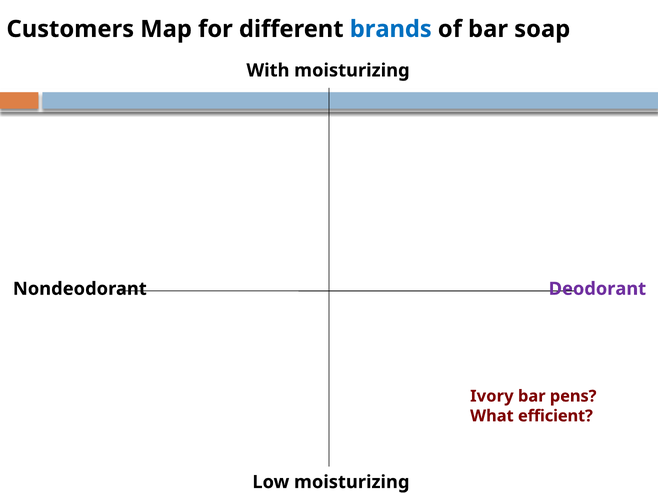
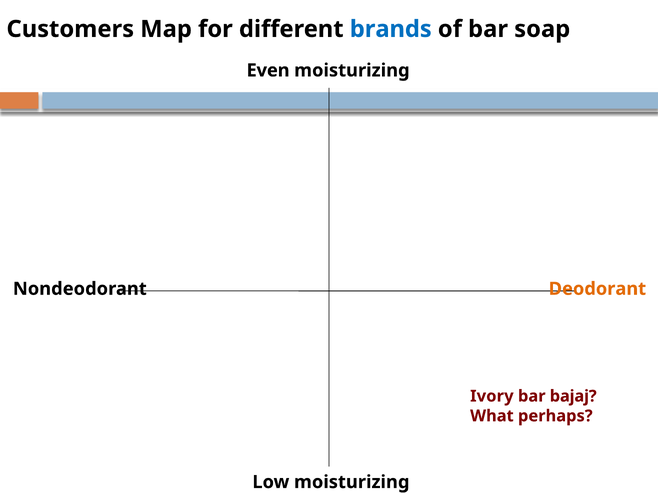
With: With -> Even (268, 70)
Deodorant colour: purple -> orange (597, 289)
pens: pens -> bajaj (573, 396)
efficient: efficient -> perhaps (555, 416)
